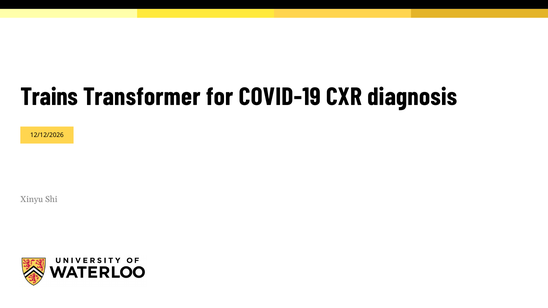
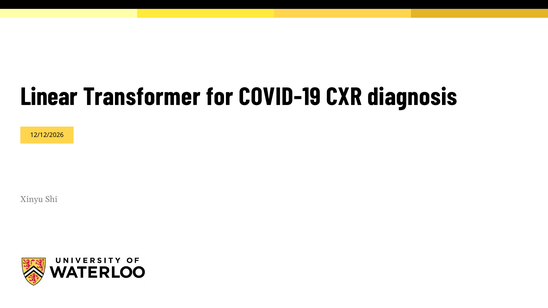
Trains: Trains -> Linear (49, 97)
